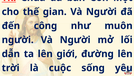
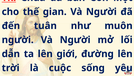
công: công -> tuân (45, 26)
